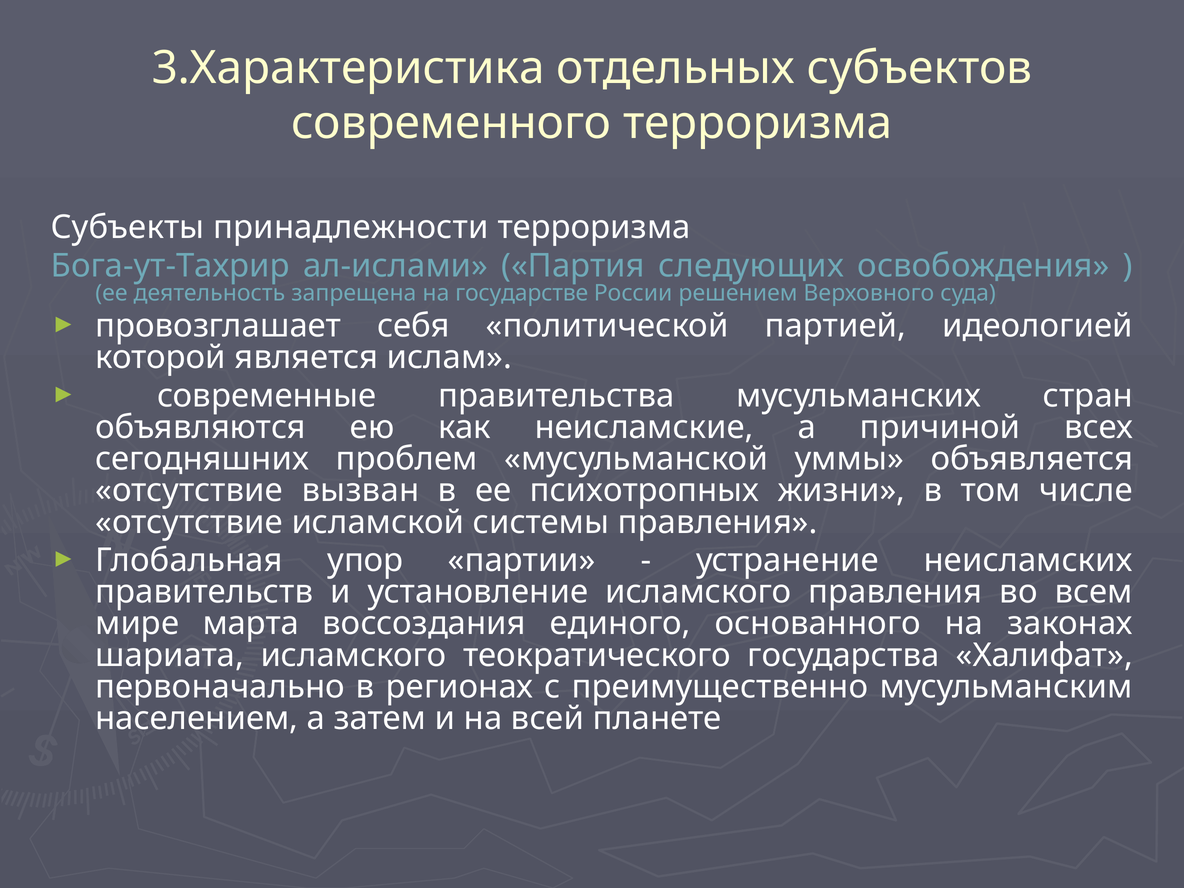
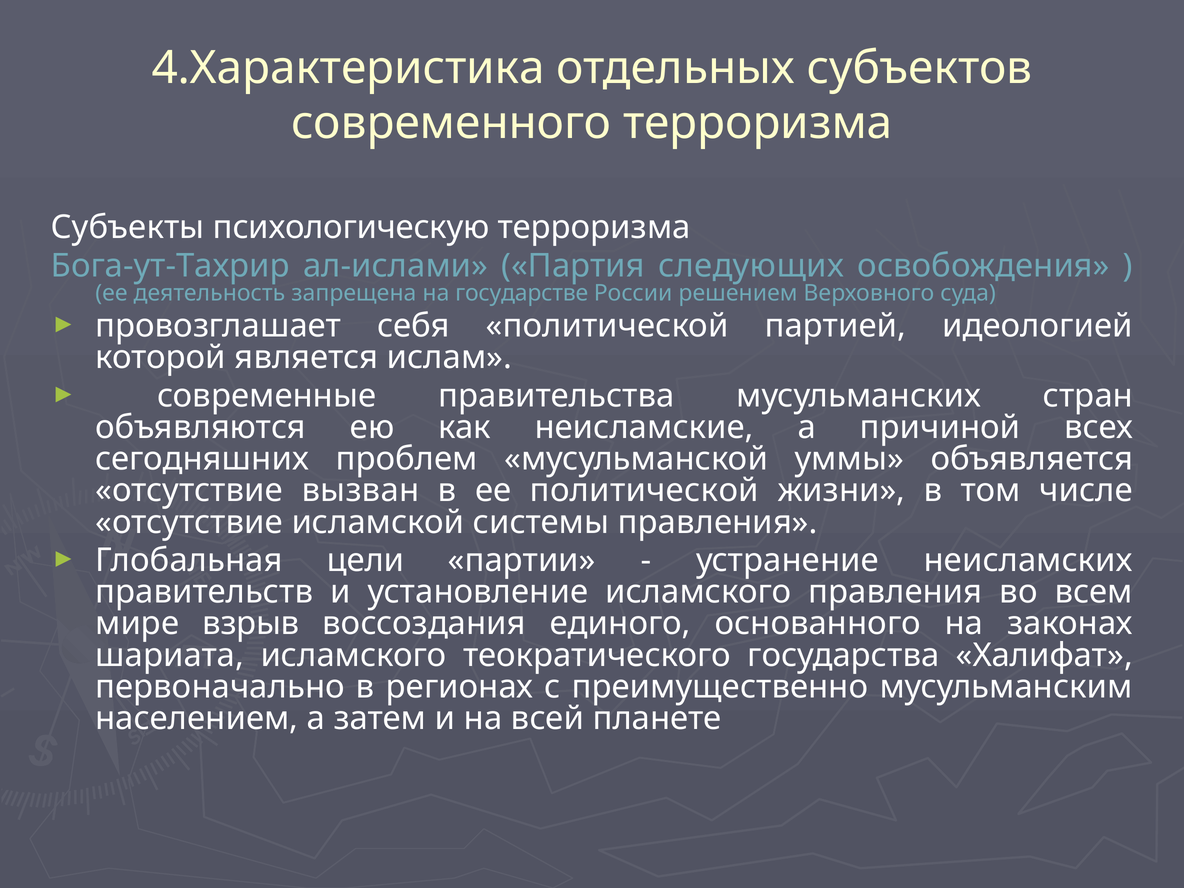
3.Характеристика: 3.Характеристика -> 4.Характеристика (348, 68)
принадлежности: принадлежности -> психологическую (351, 228)
ее психотропных: психотропных -> политической (644, 491)
упор: упор -> цели (365, 560)
марта: марта -> взрыв (251, 624)
